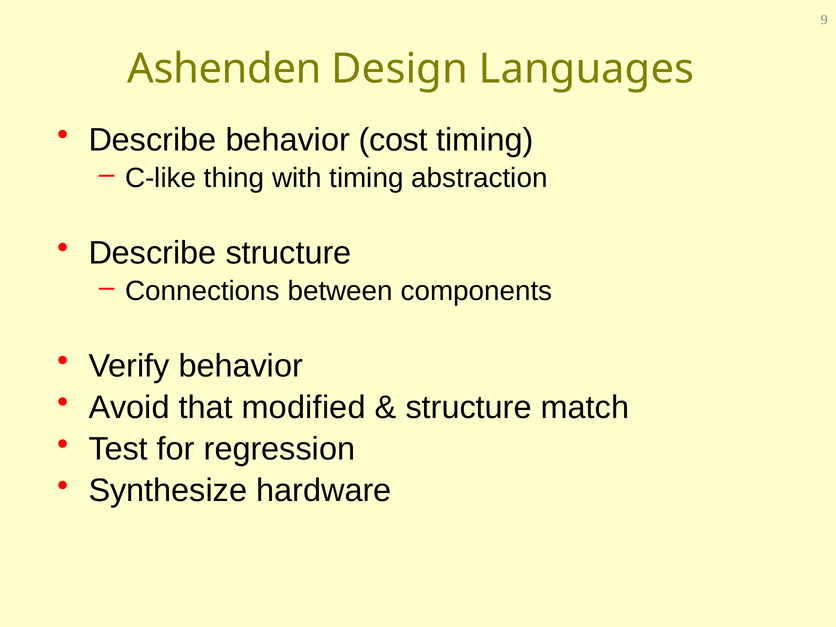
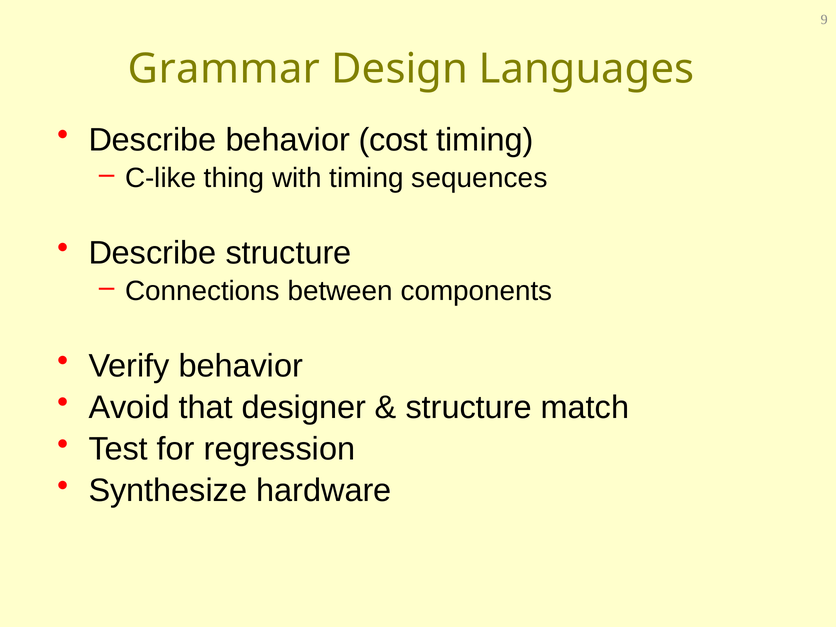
Ashenden: Ashenden -> Grammar (224, 69)
abstraction: abstraction -> sequences (479, 178)
modified: modified -> designer (304, 407)
